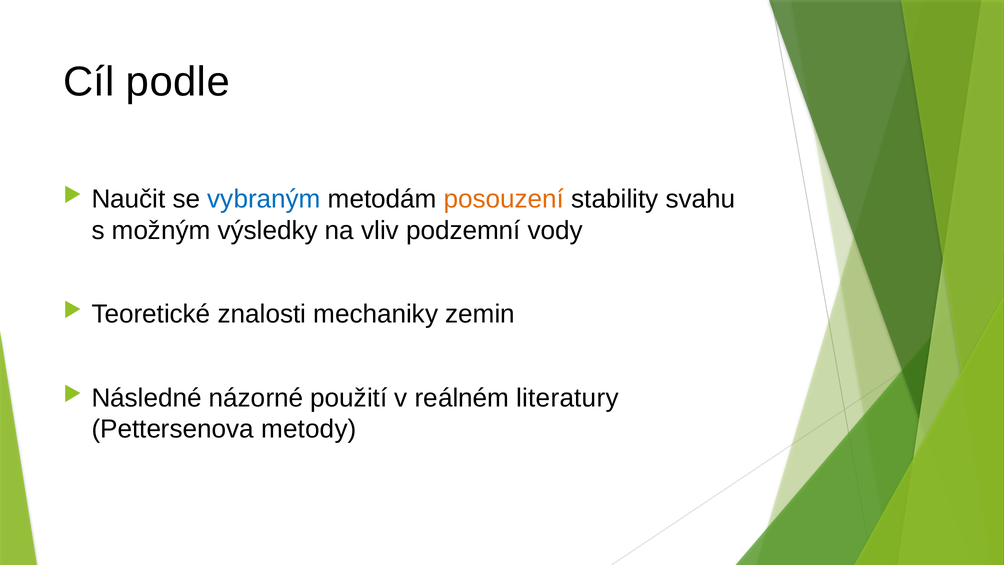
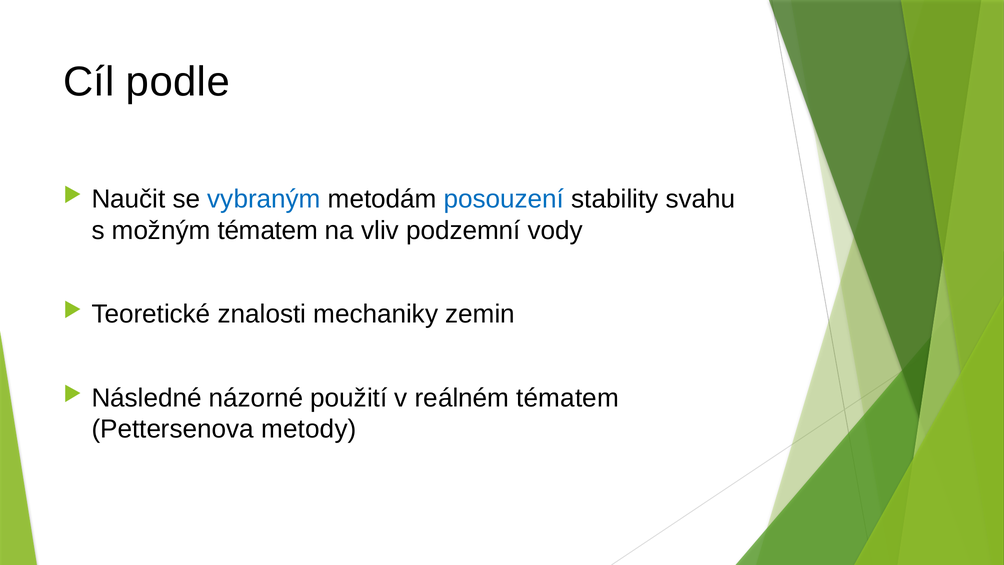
posouzení colour: orange -> blue (504, 199)
možným výsledky: výsledky -> tématem (268, 231)
reálném literatury: literatury -> tématem (568, 398)
